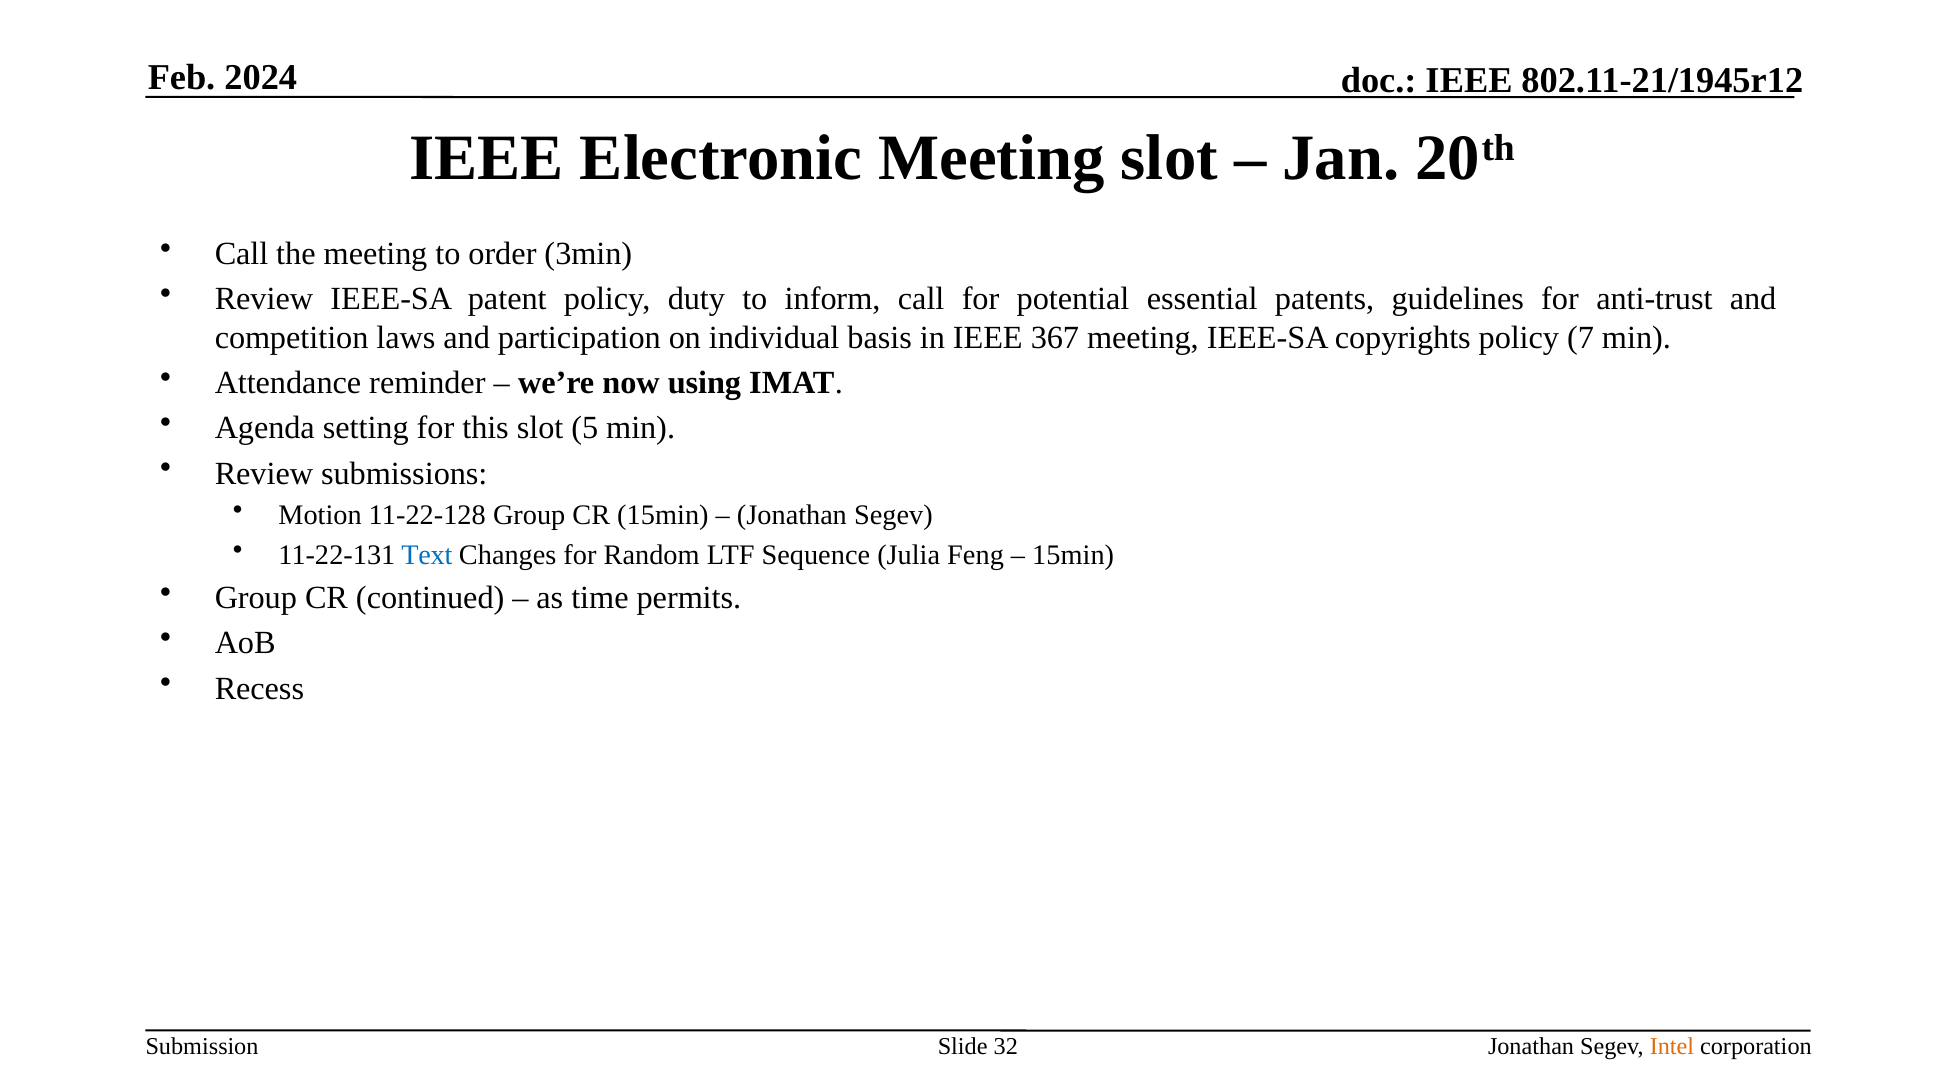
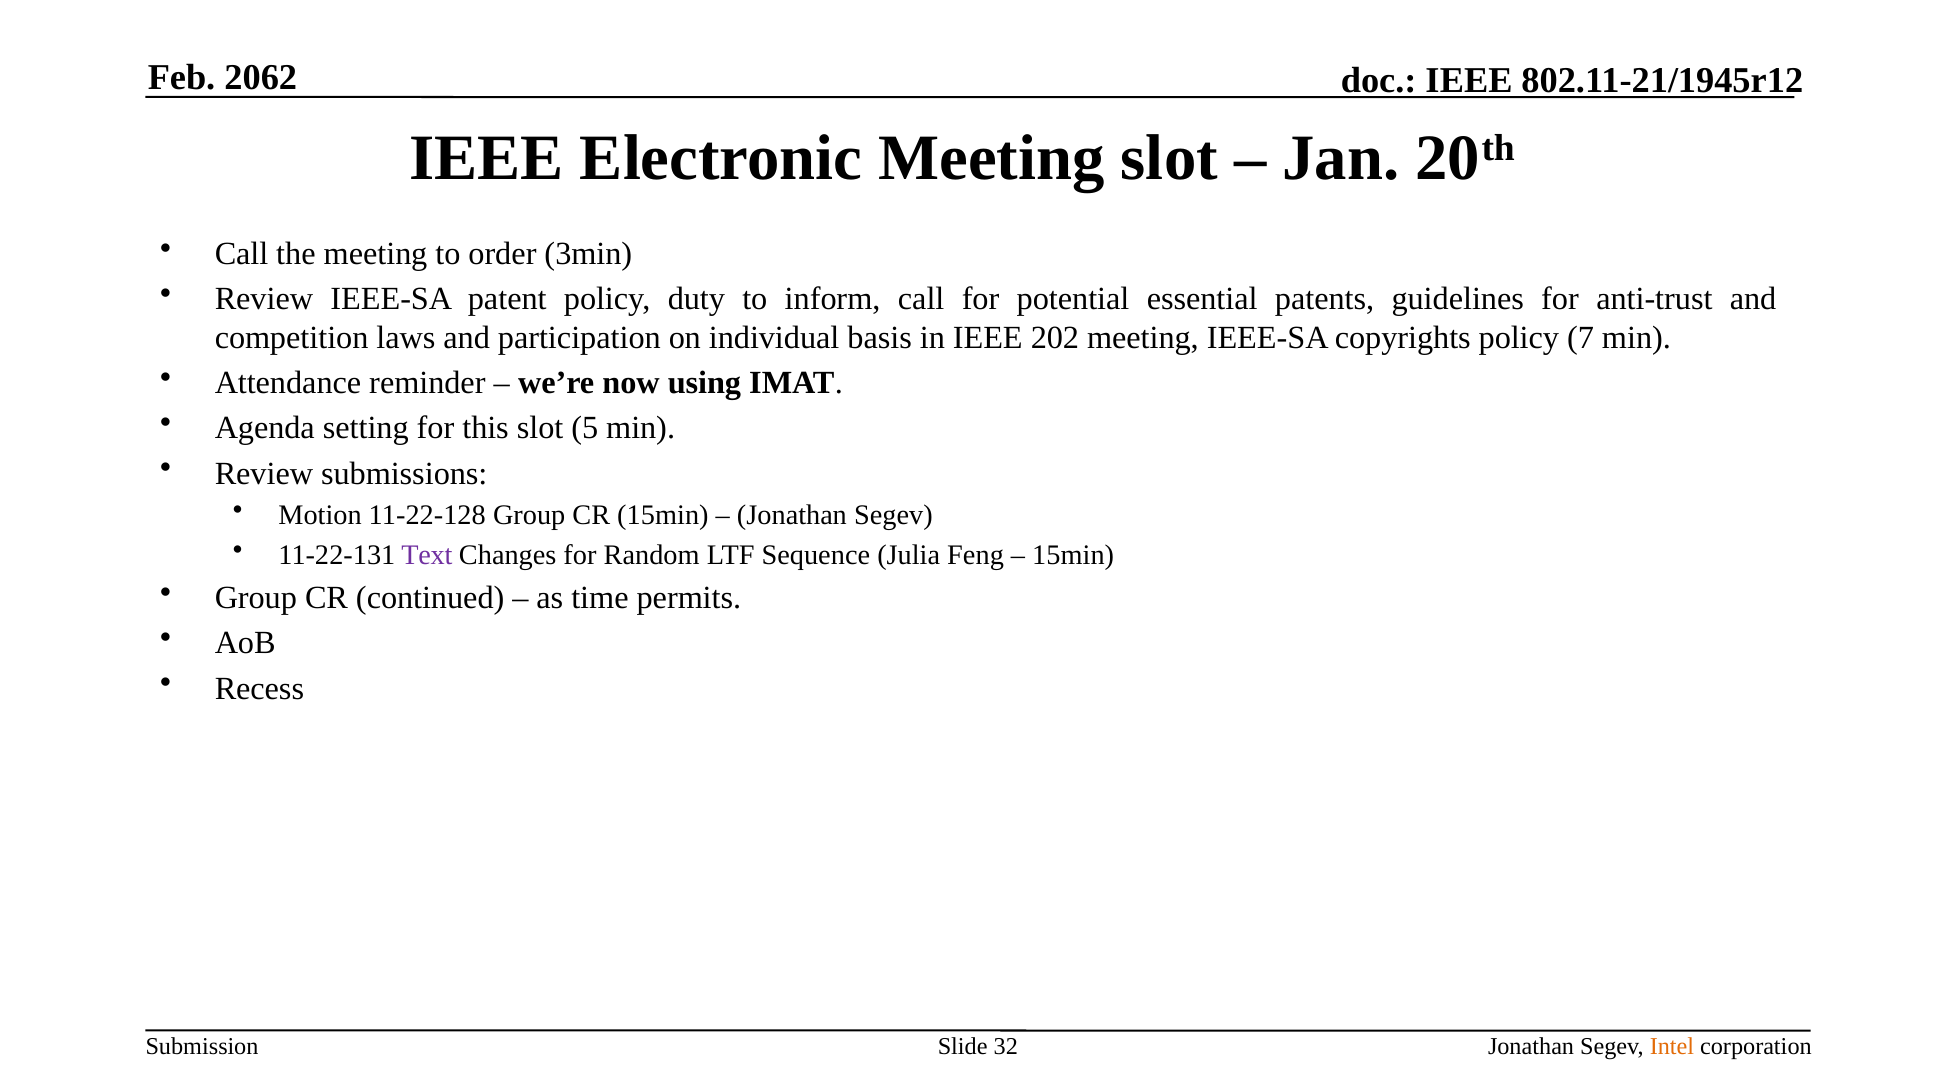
2024: 2024 -> 2062 (261, 77)
367: 367 -> 202 (1055, 338)
Text colour: blue -> purple (427, 555)
